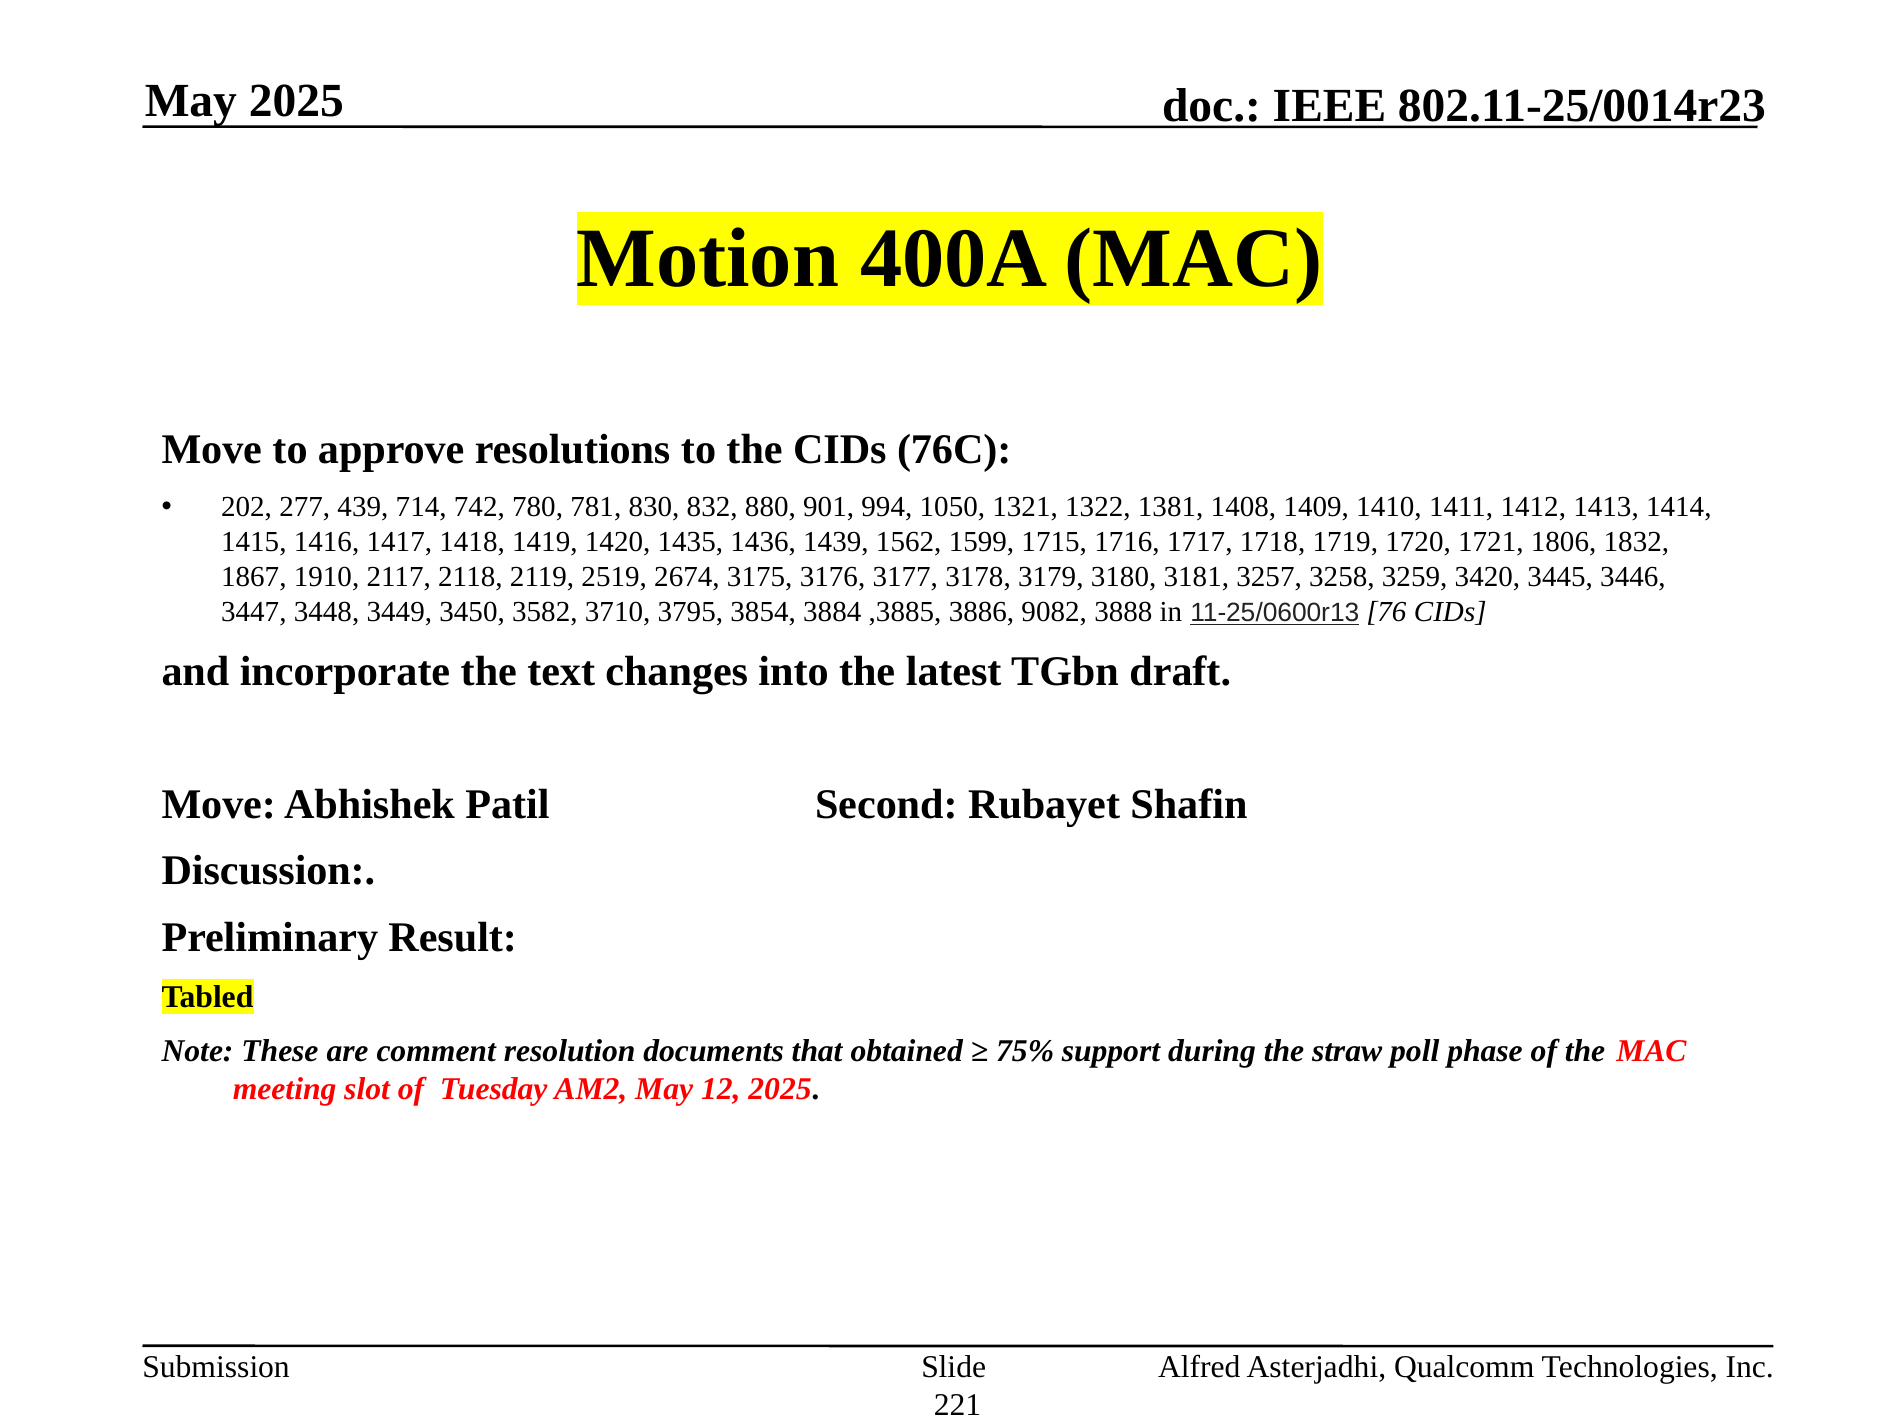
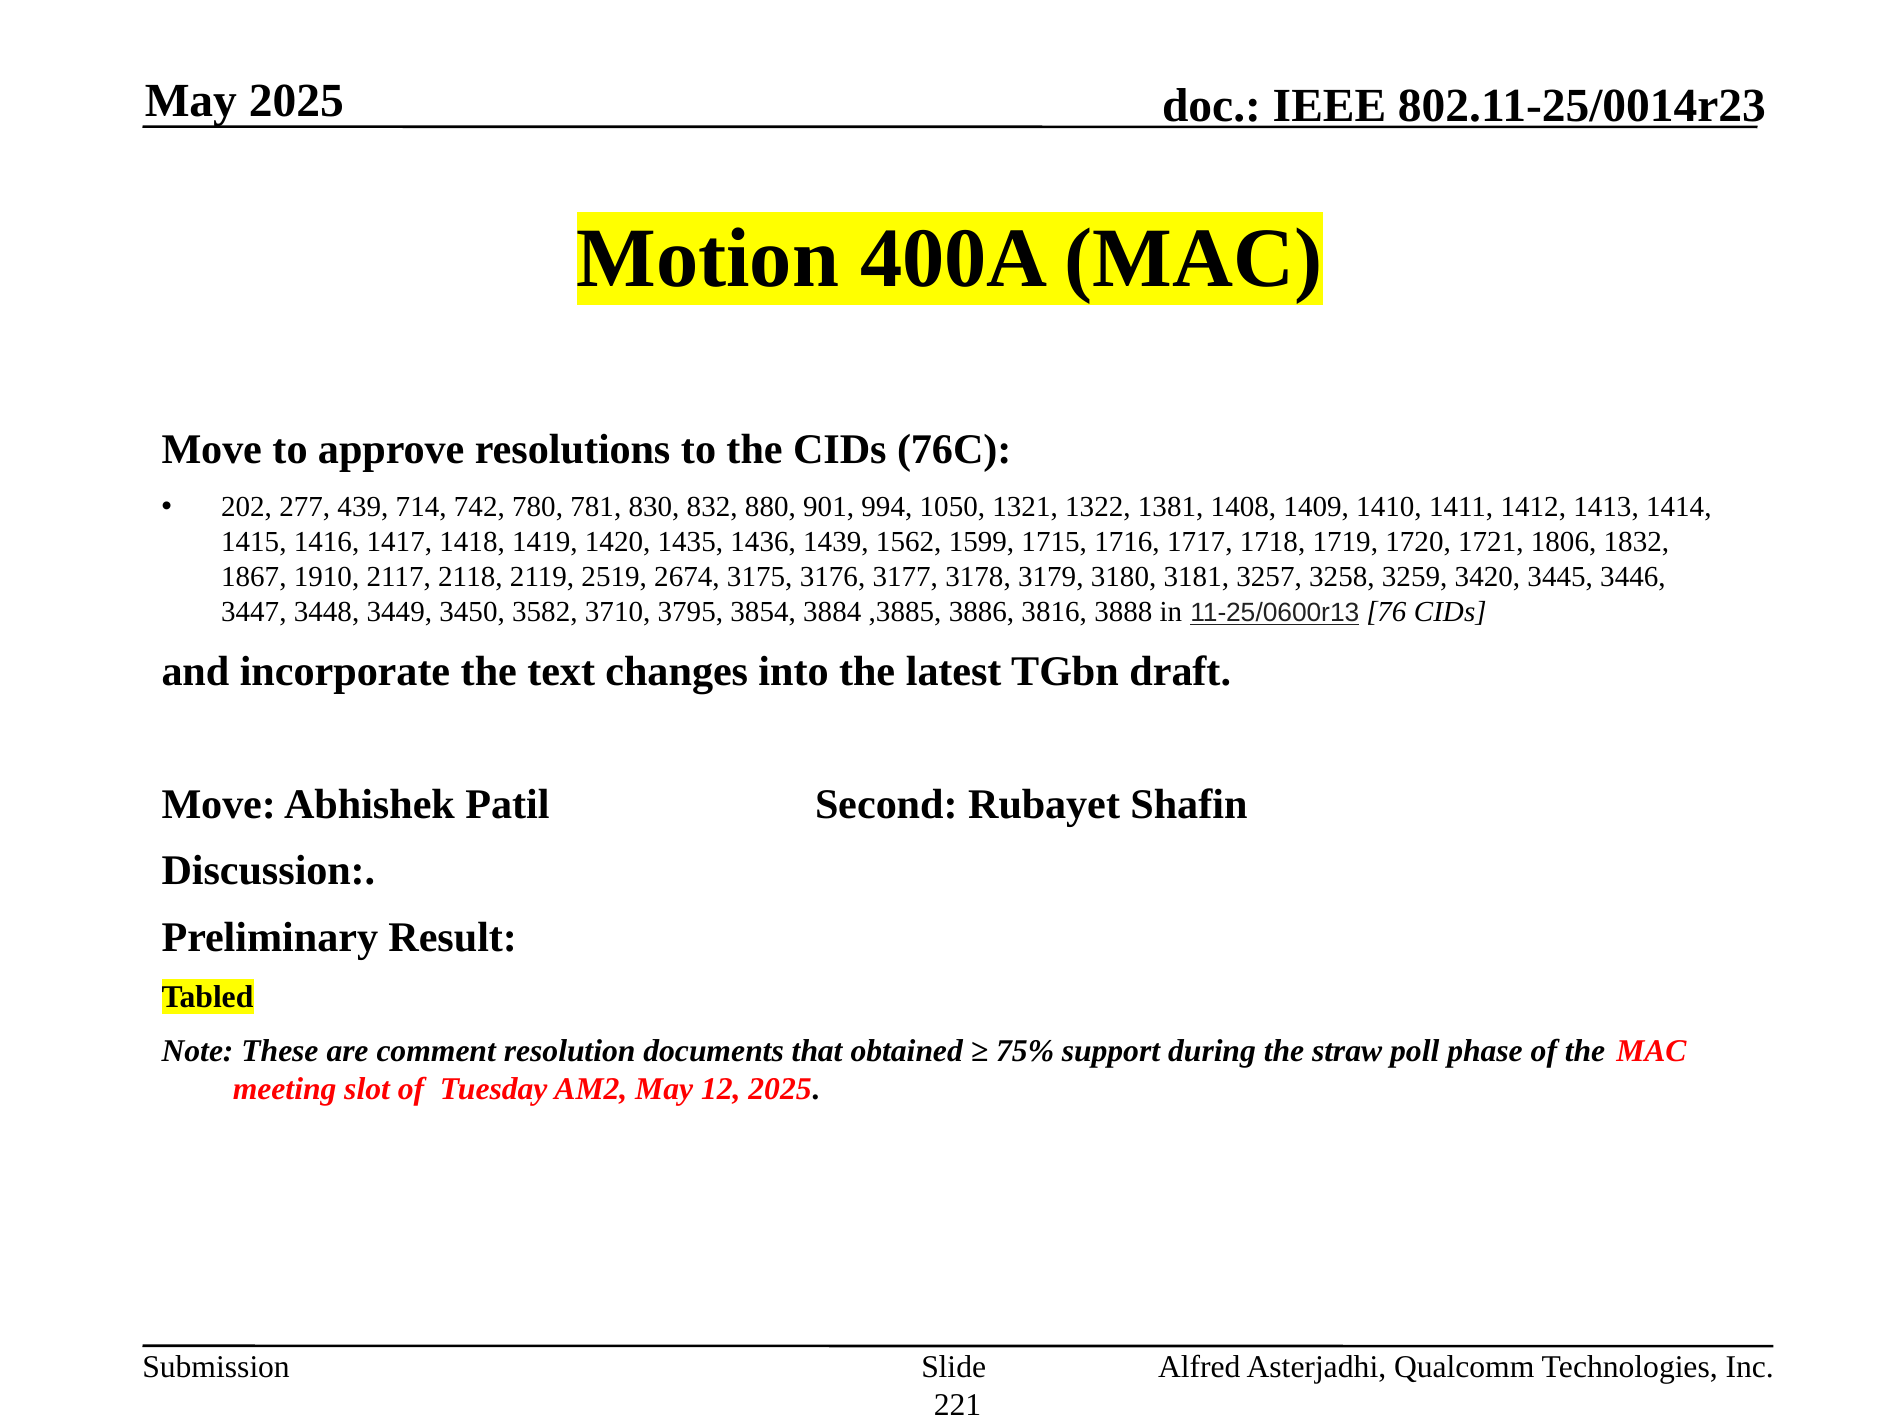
9082: 9082 -> 3816 (1054, 612)
